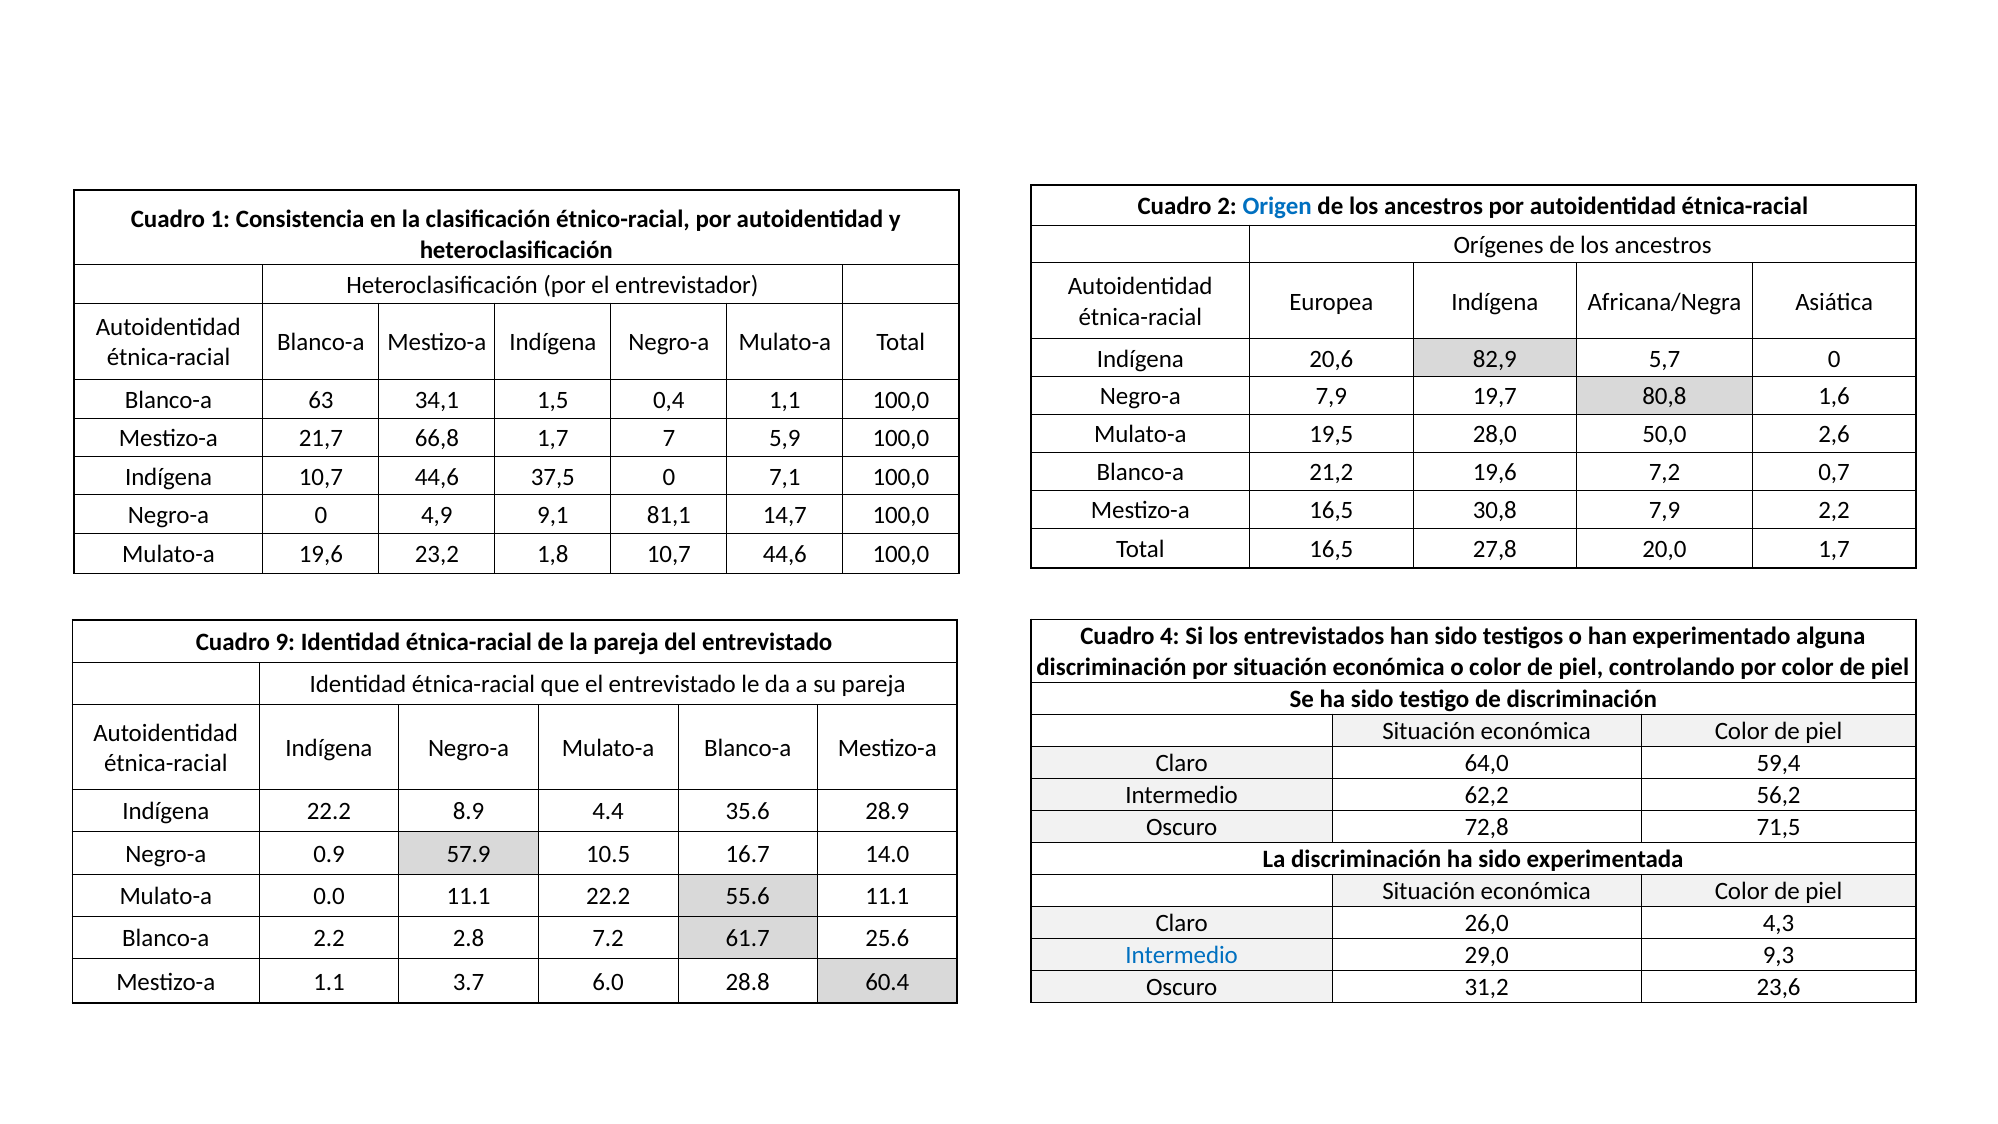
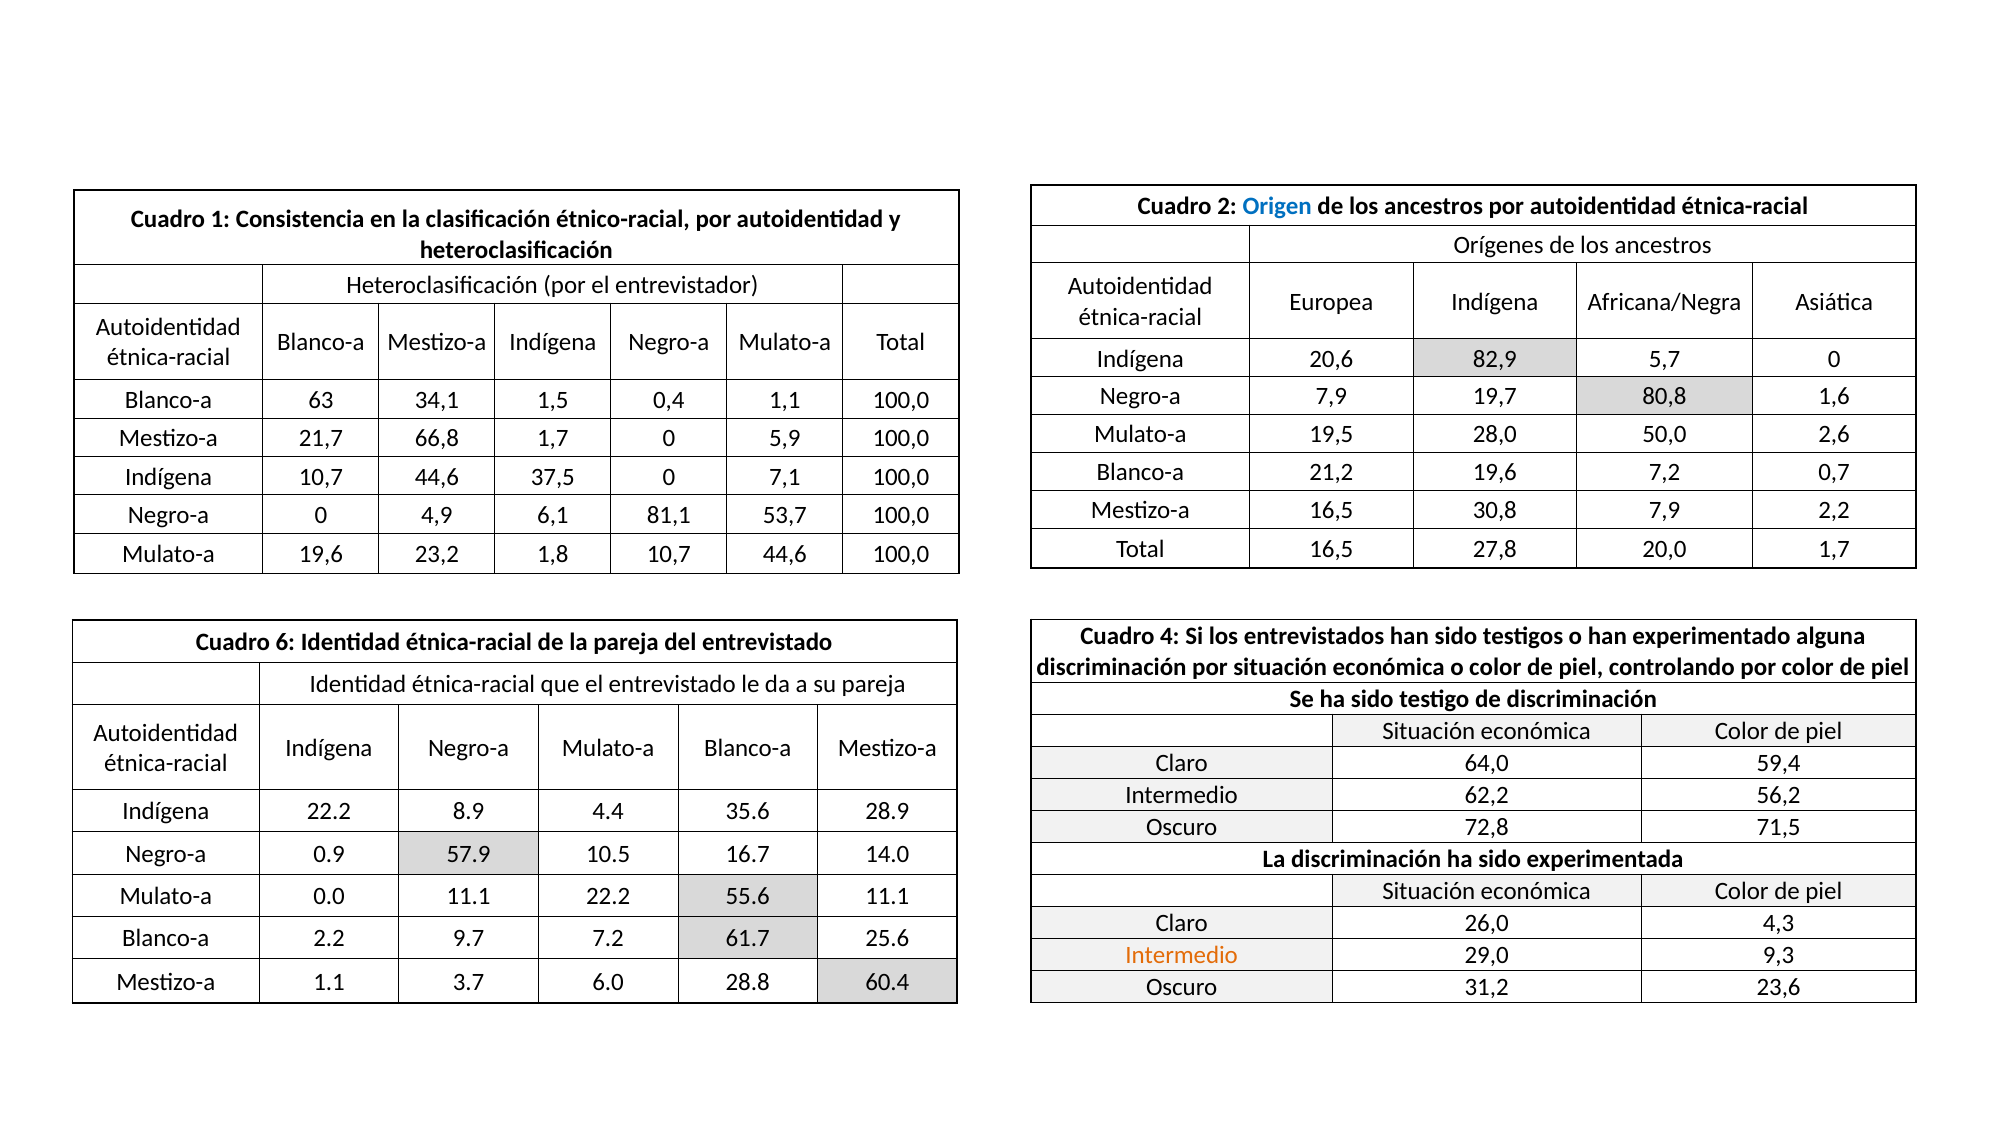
1,7 7: 7 -> 0 (669, 438)
9,1: 9,1 -> 6,1 (553, 515)
14,7: 14,7 -> 53,7 (785, 515)
9: 9 -> 6 (285, 642)
2.8: 2.8 -> 9.7 (469, 939)
Intermedio colour: blue -> orange (1182, 955)
